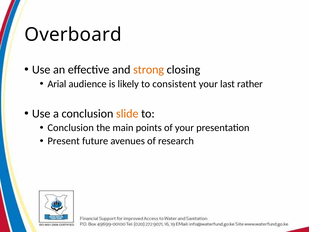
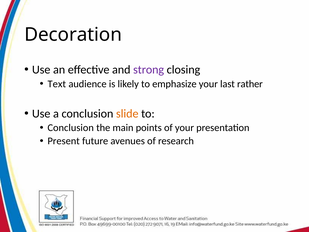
Overboard: Overboard -> Decoration (73, 35)
strong colour: orange -> purple (149, 70)
Arial: Arial -> Text (57, 84)
consistent: consistent -> emphasize (174, 84)
